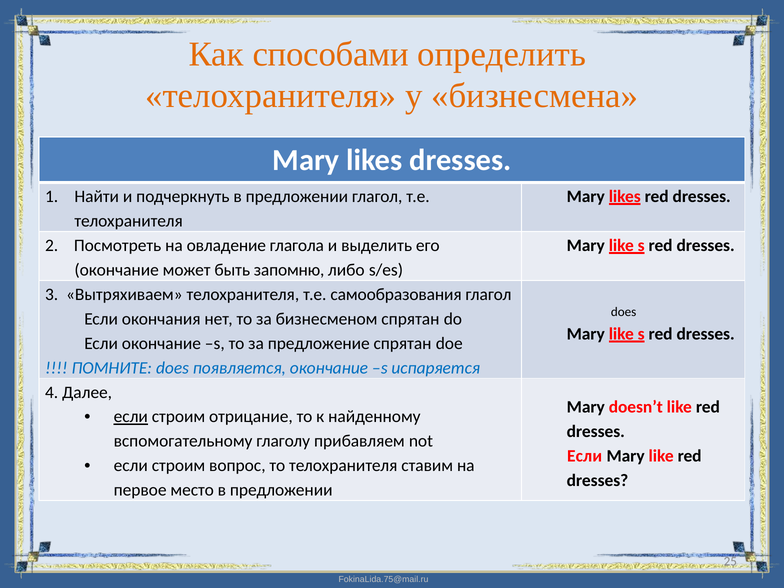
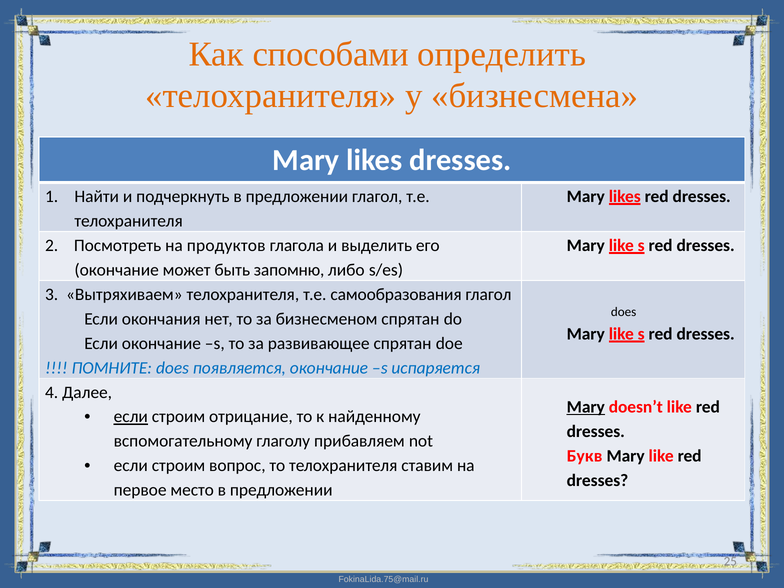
овладение: овладение -> продуктов (226, 245)
предложение: предложение -> развивающее (319, 343)
Mary underline: none -> present (586, 407)
Если: Если -> Букв (585, 456)
